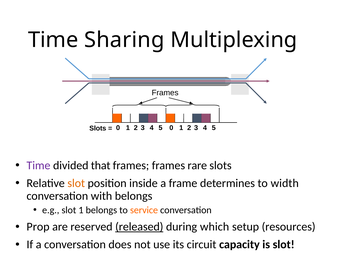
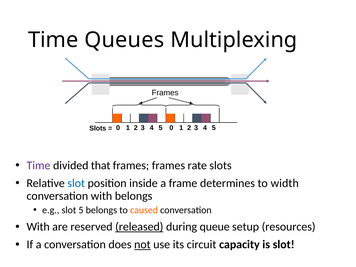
Sharing: Sharing -> Queues (124, 40)
rare: rare -> rate (197, 165)
slot colour: orange -> blue (76, 183)
slot 1: 1 -> 5 (81, 210)
service: service -> caused (144, 210)
Prop: Prop -> With (38, 227)
which: which -> queue (215, 227)
not underline: none -> present (142, 245)
